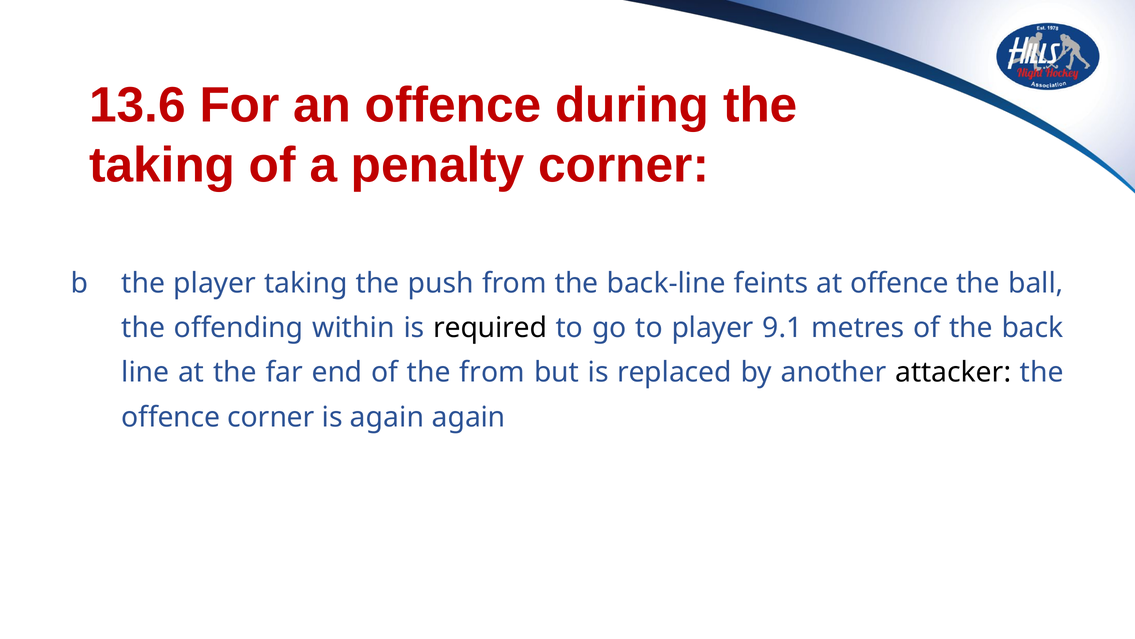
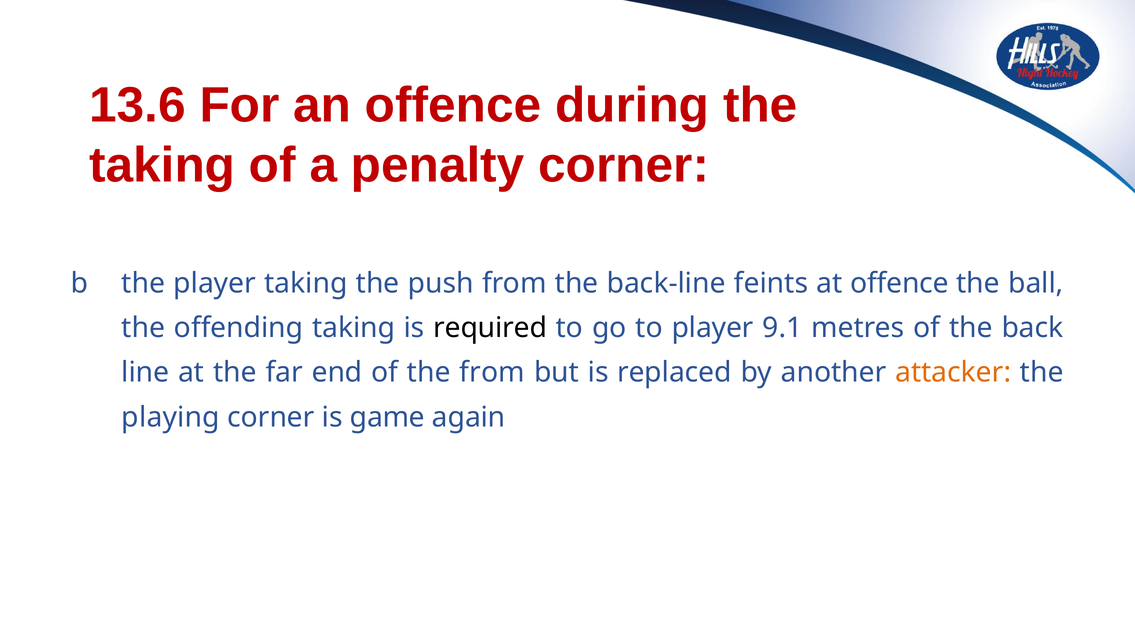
offending within: within -> taking (354, 328)
attacker colour: black -> orange (953, 372)
offence: offence -> playing (171, 417)
is again: again -> game (387, 417)
